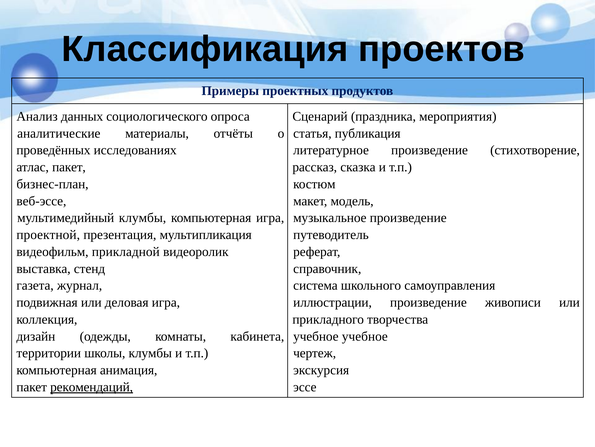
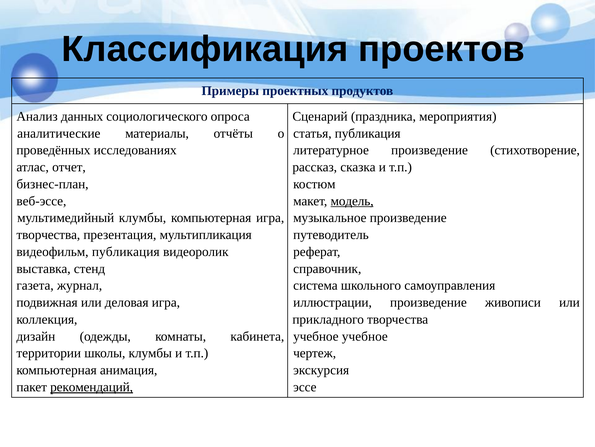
атлас пакет: пакет -> отчет (69, 167)
модель underline: none -> present (352, 201)
проектной: проектной -> творчества (48, 234)
видеофильм прикладной: прикладной -> публикация (126, 251)
